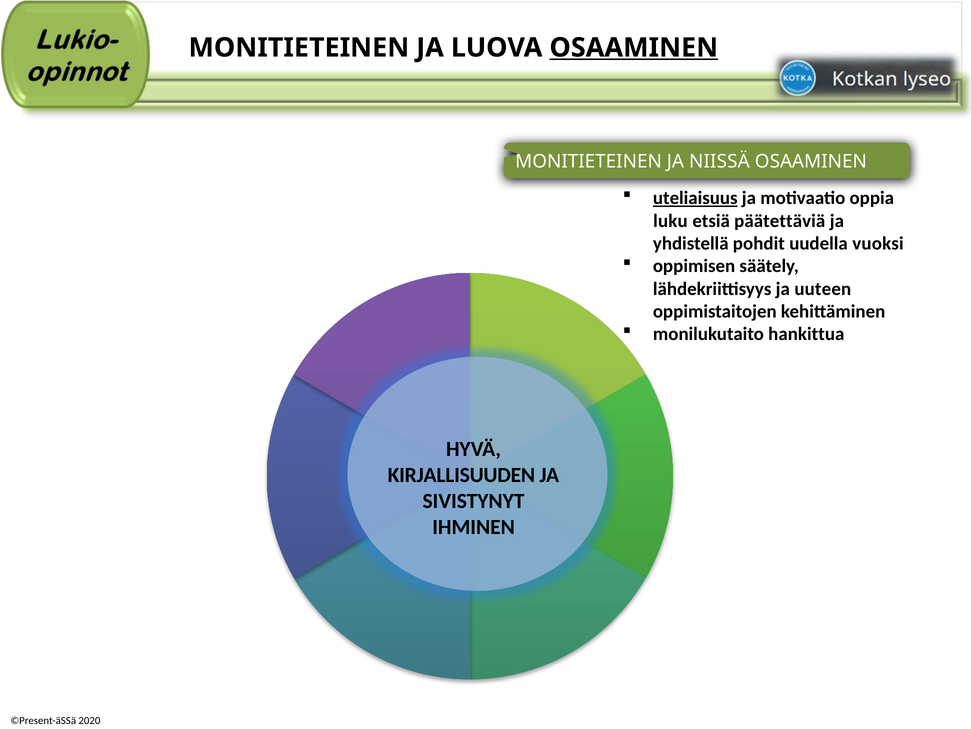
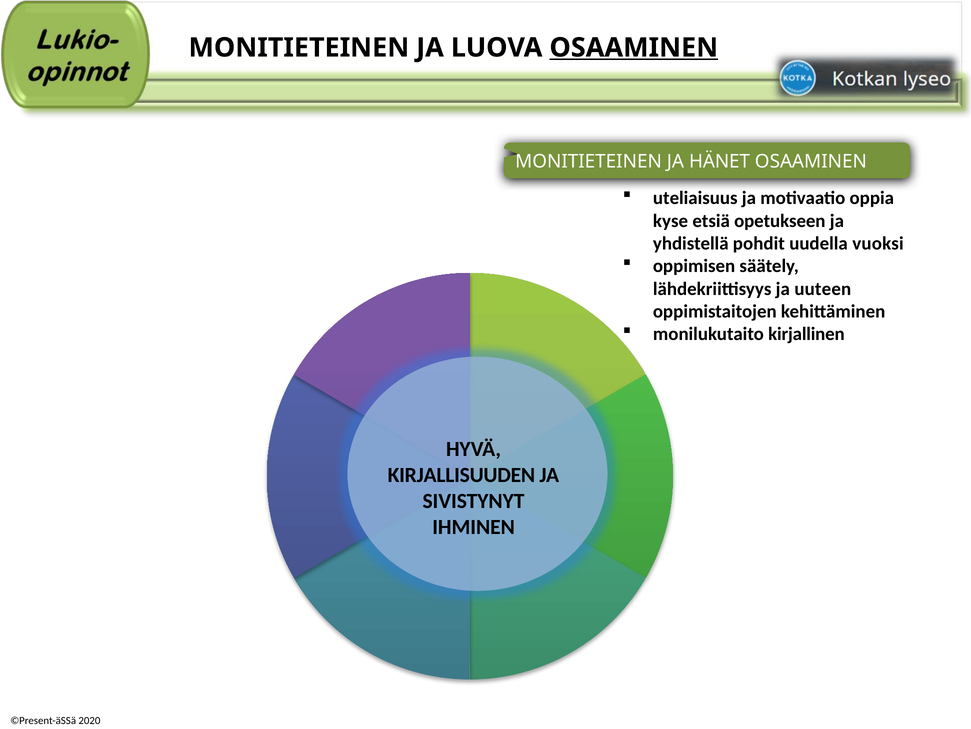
NIISSÄ: NIISSÄ -> HÄNET (720, 162)
uteliaisuus underline: present -> none (695, 198)
luku: luku -> kyse (671, 221)
päätettäviä: päätettäviä -> opetukseen (780, 221)
hankittua: hankittua -> kirjallinen (806, 334)
